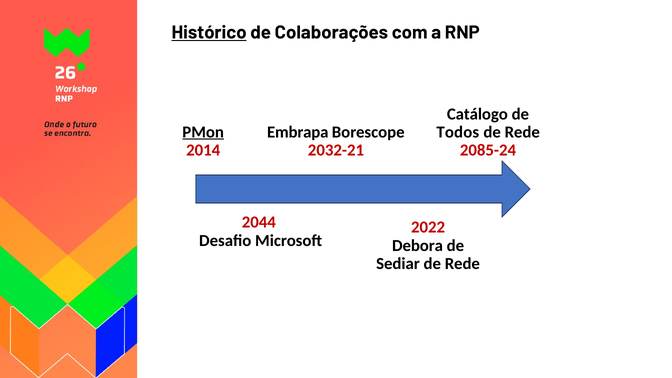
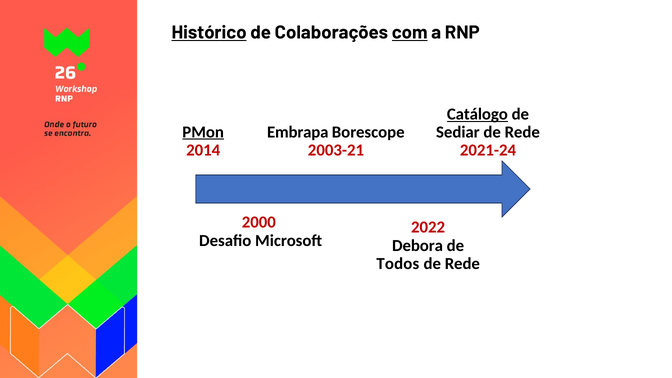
com underline: none -> present (410, 33)
Catálogo underline: none -> present (477, 114)
Todos: Todos -> Sediar (458, 132)
2032-21: 2032-21 -> 2003-21 (336, 150)
2085-24: 2085-24 -> 2021-24 (488, 150)
2044: 2044 -> 2000 (259, 222)
Sediar: Sediar -> Todos (398, 264)
